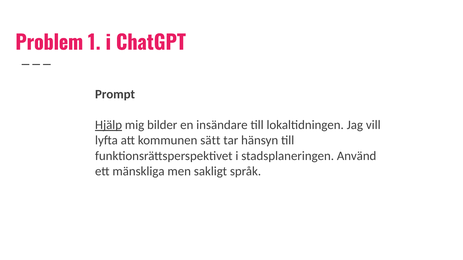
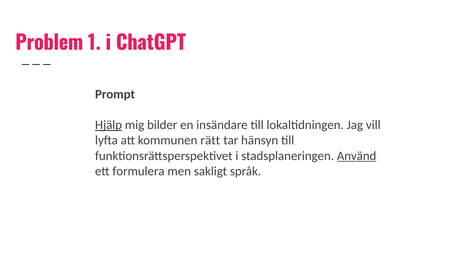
sätt: sätt -> rätt (210, 141)
Använd underline: none -> present (357, 156)
mänskliga: mänskliga -> formulera (139, 172)
